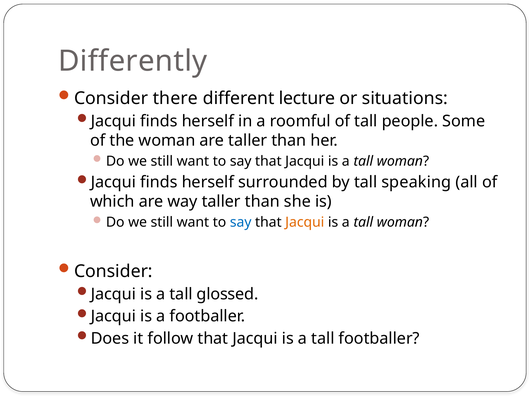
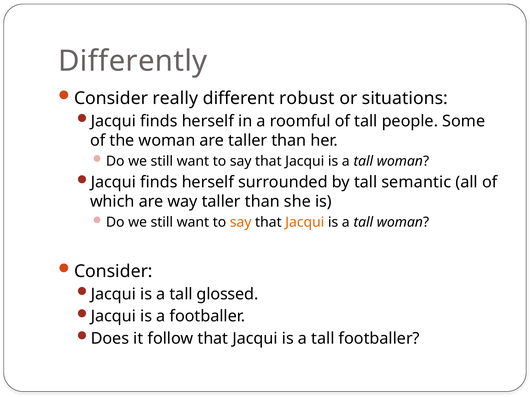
there: there -> really (175, 98)
lecture: lecture -> robust (307, 98)
speaking: speaking -> semantic (416, 182)
say colour: blue -> orange (241, 223)
